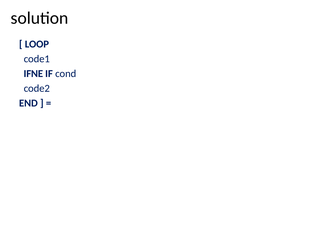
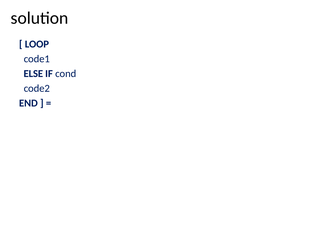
IFNE: IFNE -> ELSE (33, 74)
